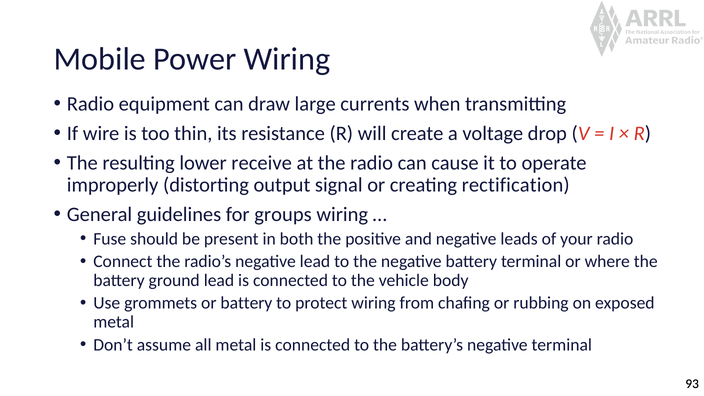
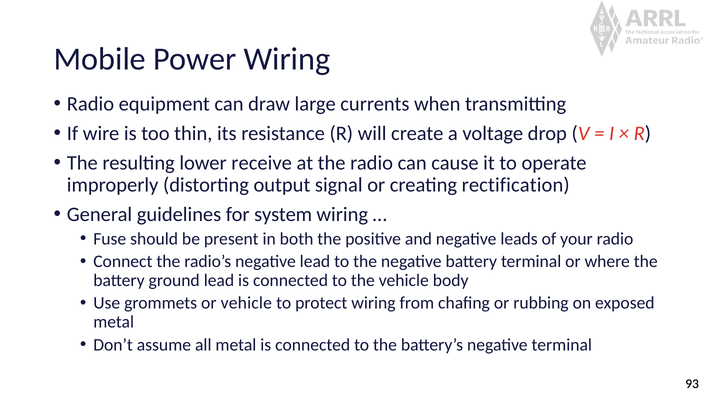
groups: groups -> system (283, 215)
or battery: battery -> vehicle (246, 303)
